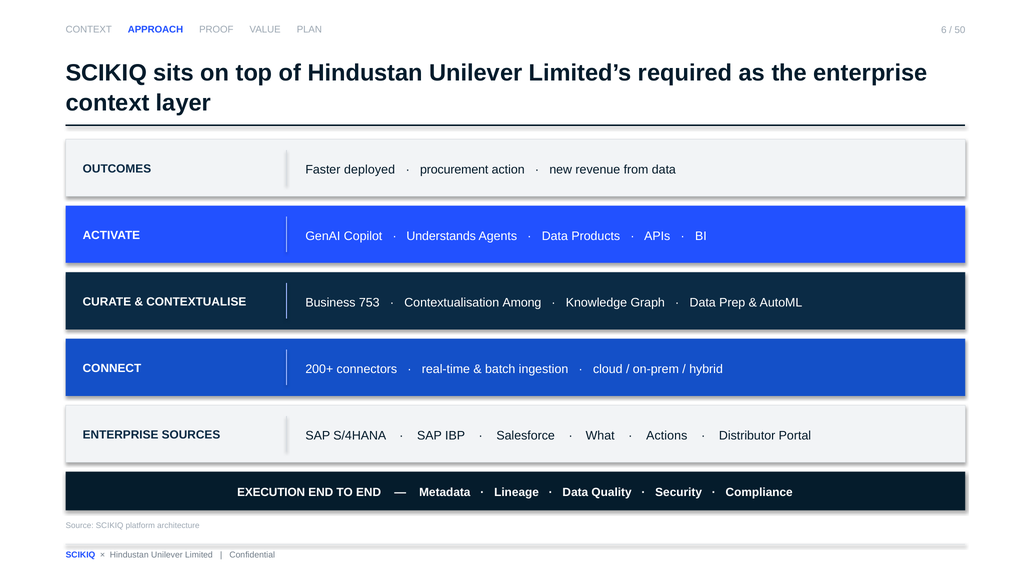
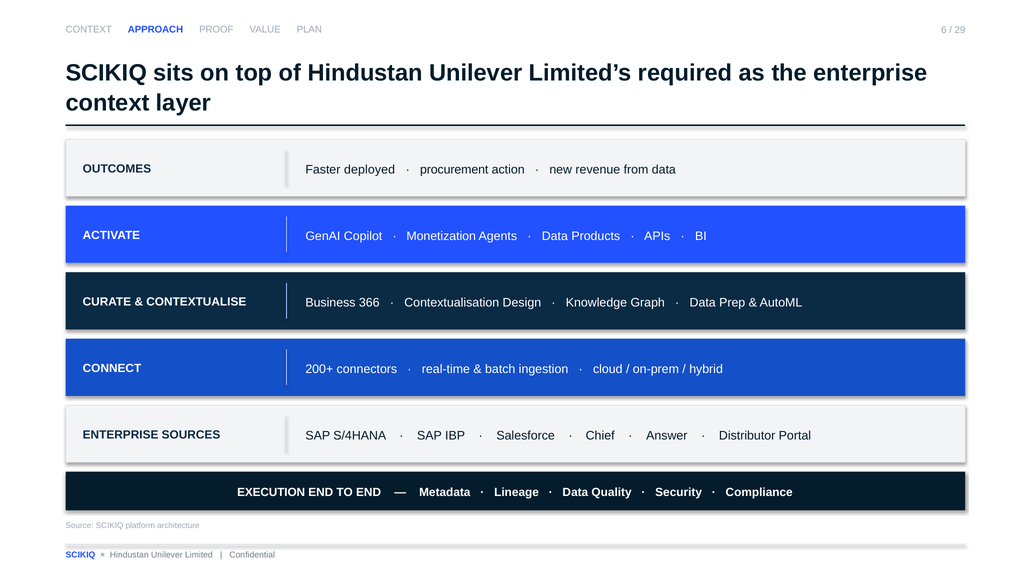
50: 50 -> 29 (960, 30)
Understands: Understands -> Monetization (441, 236)
753: 753 -> 366 (369, 303)
Among: Among -> Design (522, 303)
What: What -> Chief (600, 436)
Actions: Actions -> Answer (667, 436)
